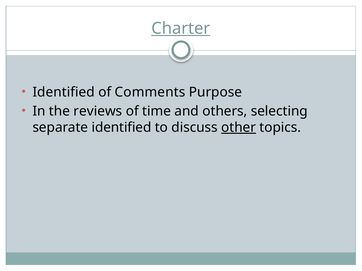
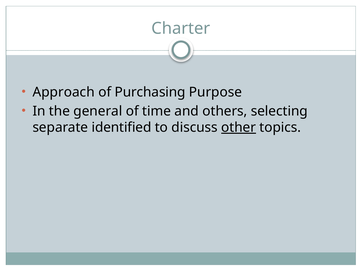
Charter underline: present -> none (181, 29)
Identified: Identified -> Approach (64, 92)
Comments: Comments -> Purchasing (150, 92)
reviews: reviews -> general (98, 111)
